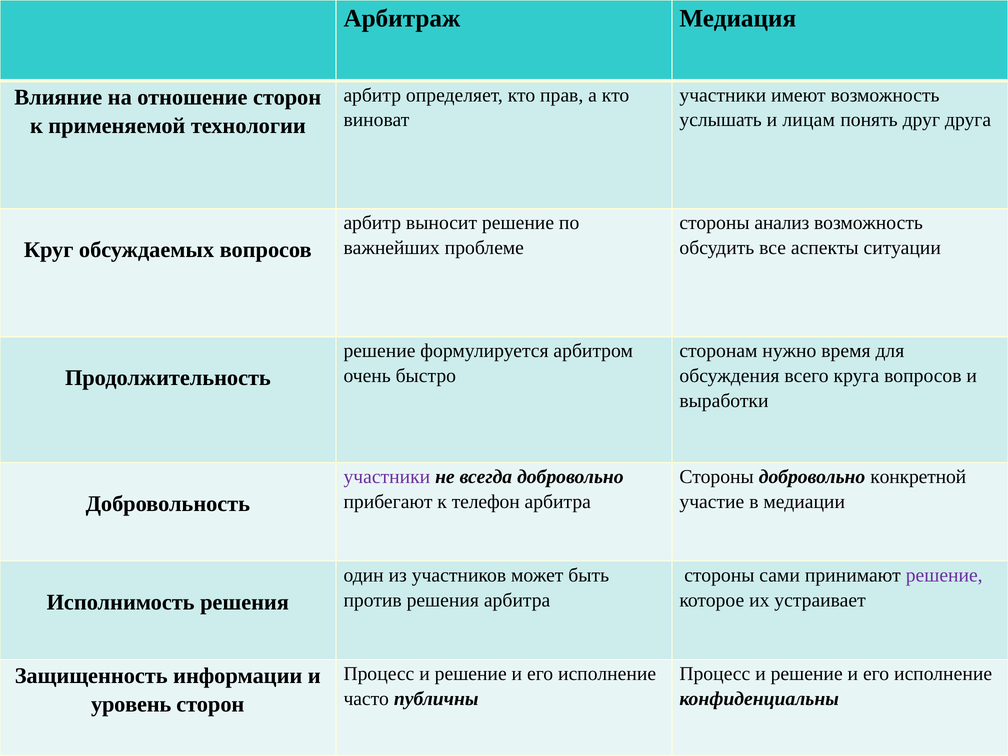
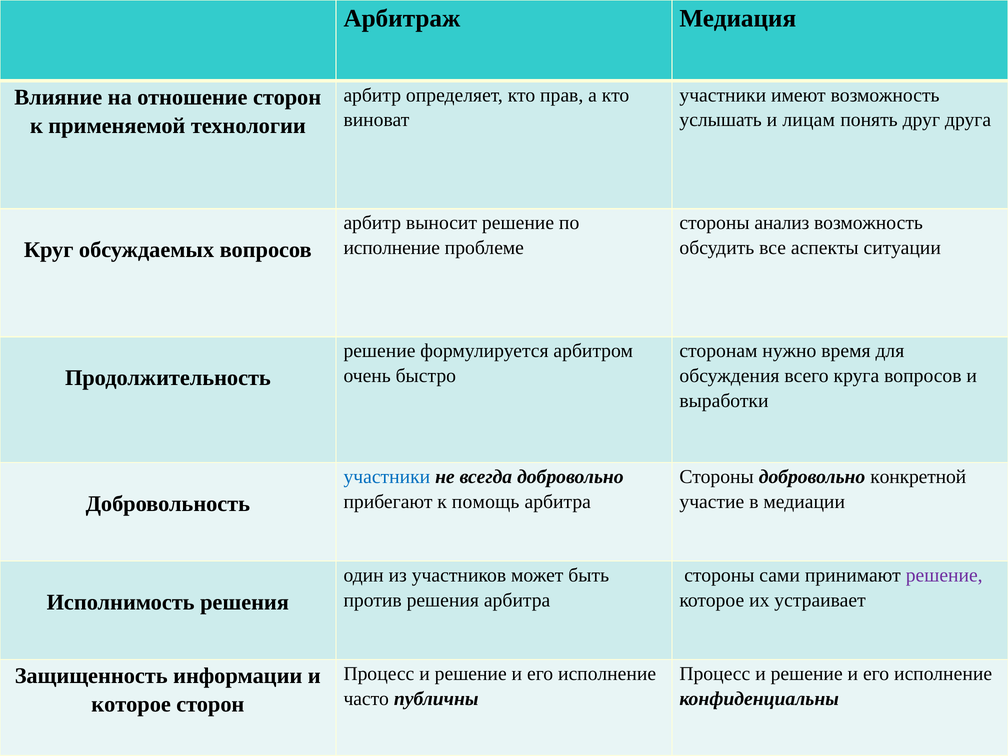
важнейших: важнейших -> исполнение (392, 248)
участники colour: purple -> blue (387, 477)
телефон: телефон -> помощь (486, 502)
уровень: уровень -> которое (131, 704)
